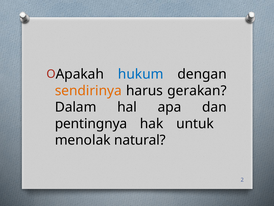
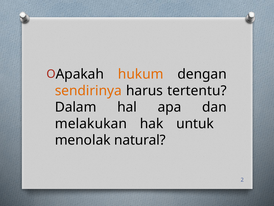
hukum colour: blue -> orange (141, 74)
gerakan: gerakan -> tertentu (197, 90)
pentingnya: pentingnya -> melakukan (91, 123)
